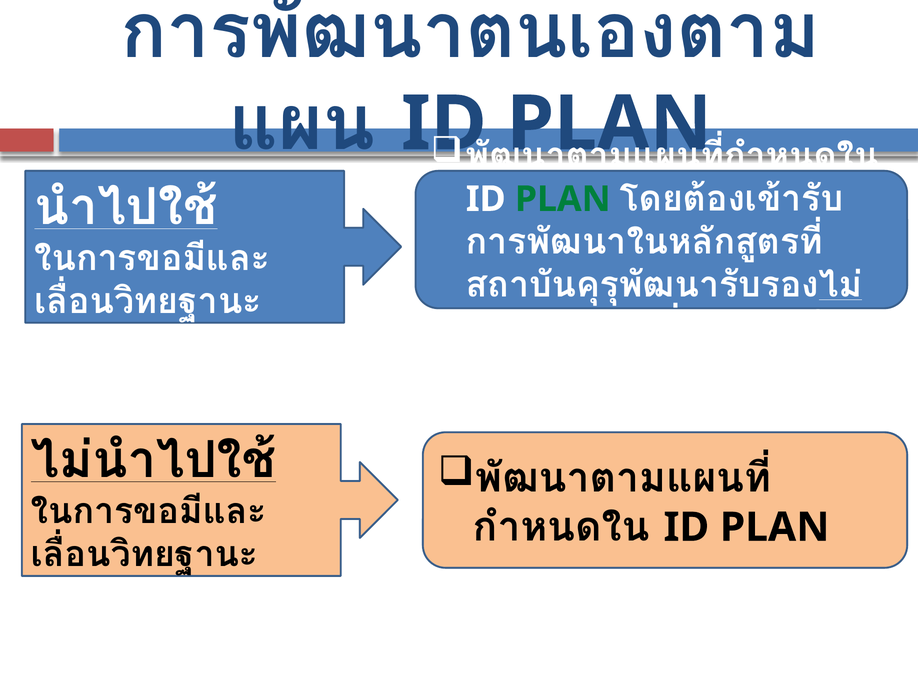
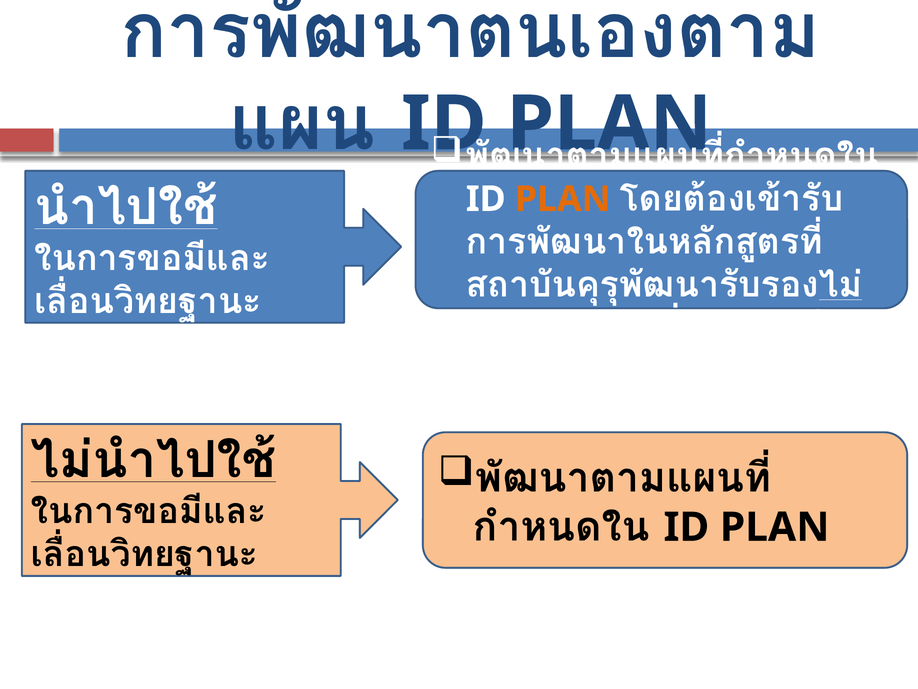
PLAN colour: green -> orange (563, 199)
